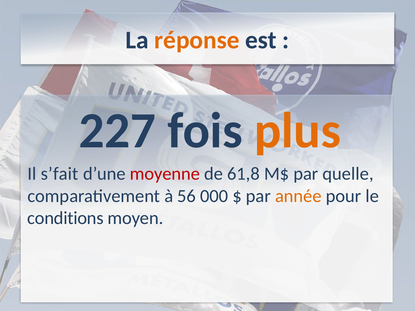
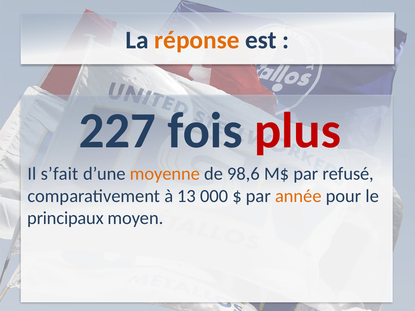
plus colour: orange -> red (298, 131)
moyenne colour: red -> orange (165, 174)
61,8: 61,8 -> 98,6 (244, 174)
quelle: quelle -> refusé (348, 174)
56: 56 -> 13 (187, 196)
conditions: conditions -> principaux (65, 218)
